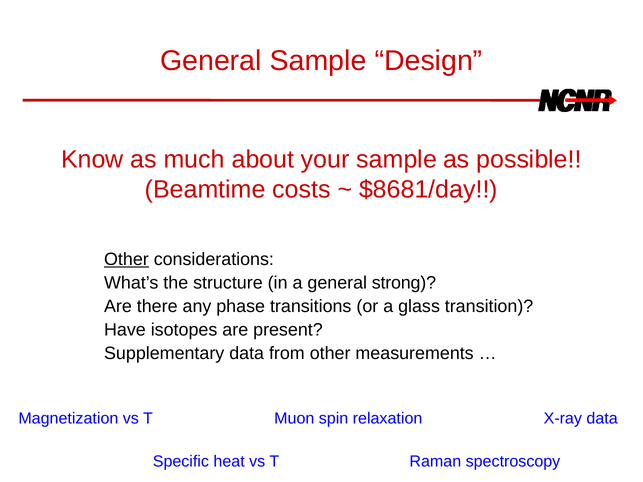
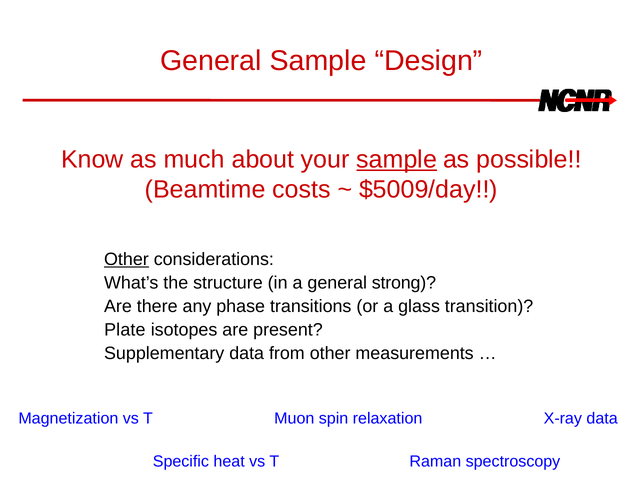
sample underline: none -> present (397, 160)
$8681/day: $8681/day -> $5009/day (428, 190)
Have: Have -> Plate (125, 330)
